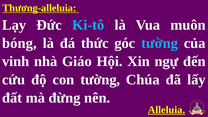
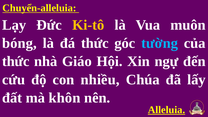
Thương-alleluia: Thương-alleluia -> Chuyển-alleluia (39, 8)
Ki-tô colour: light blue -> yellow (88, 25)
vinh: vinh -> thức (16, 61)
con tường: tường -> nhiều (100, 80)
đừng: đừng -> khôn (64, 98)
